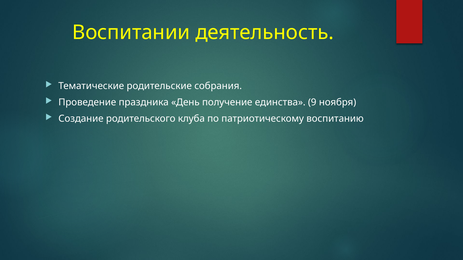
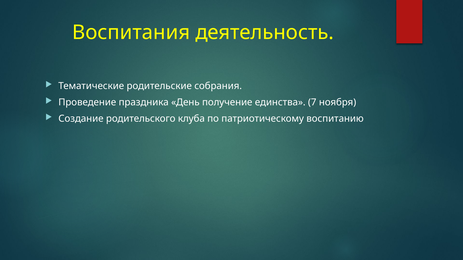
Воспитании: Воспитании -> Воспитания (131, 33)
9: 9 -> 7 (312, 103)
